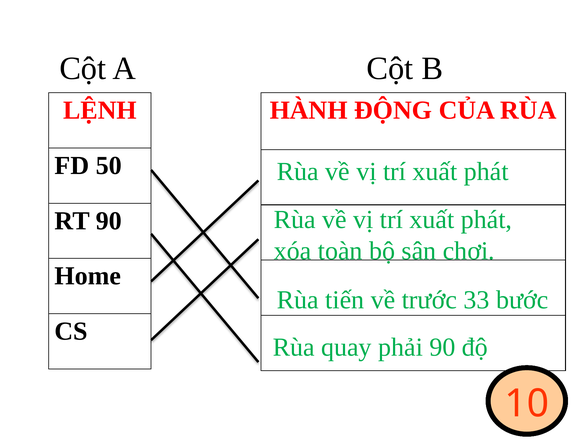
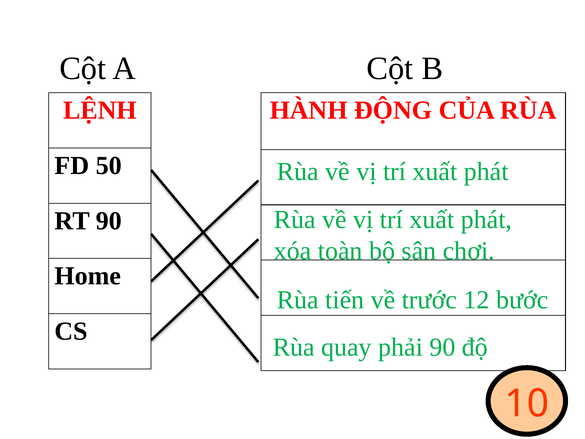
33: 33 -> 12 (477, 300)
